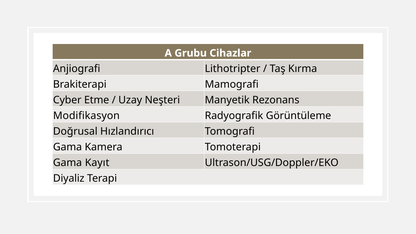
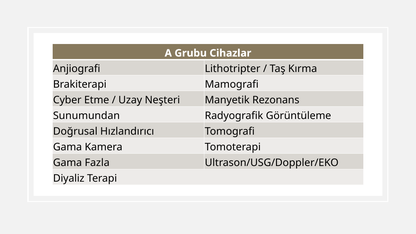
Modifikasyon: Modifikasyon -> Sunumundan (86, 116)
Kayıt: Kayıt -> Fazla (97, 163)
